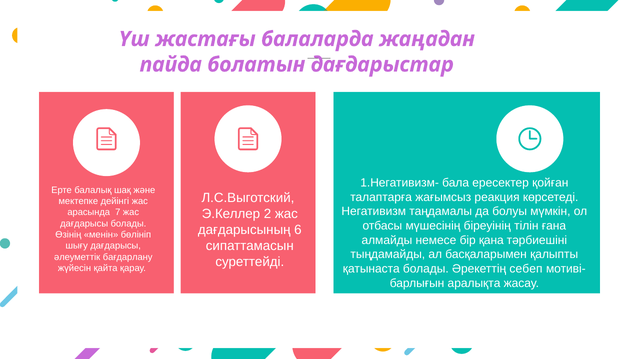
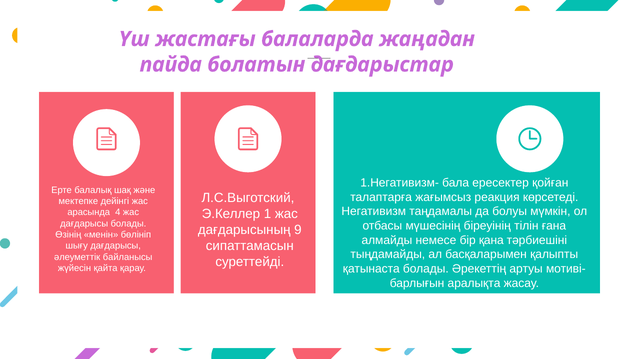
2: 2 -> 1 (268, 214)
7: 7 -> 4 (118, 212)
6: 6 -> 9 (298, 230)
бағдарлану: бағдарлану -> байланысы (128, 257)
себеп: себеп -> артуы (526, 269)
